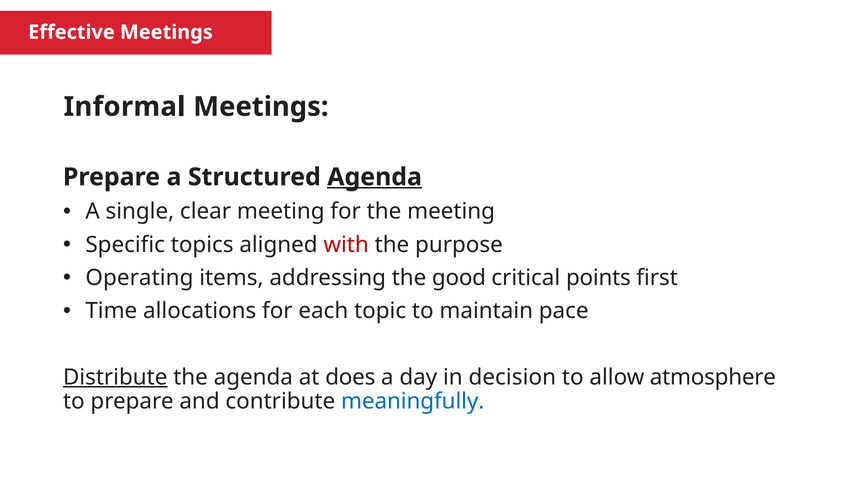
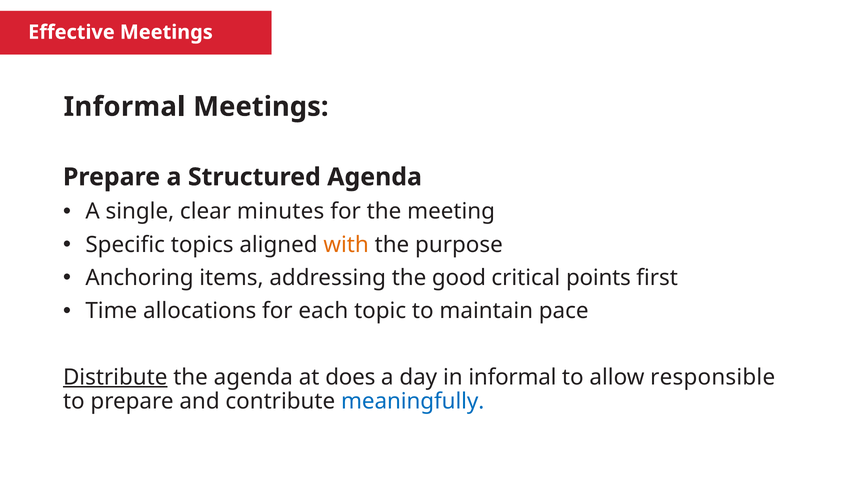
Agenda underline: present -> none (375, 177)
clear meeting: meeting -> minutes (281, 211)
with colour: red -> orange (346, 244)
Operating: Operating -> Anchoring (140, 278)
in decision: decision -> informal (512, 377)
atmosphere: atmosphere -> responsible (713, 377)
